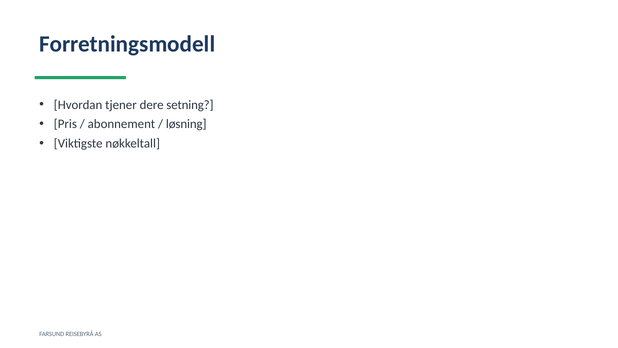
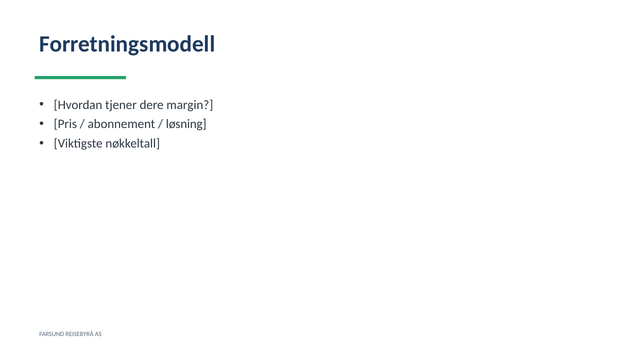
setning: setning -> margin (190, 105)
